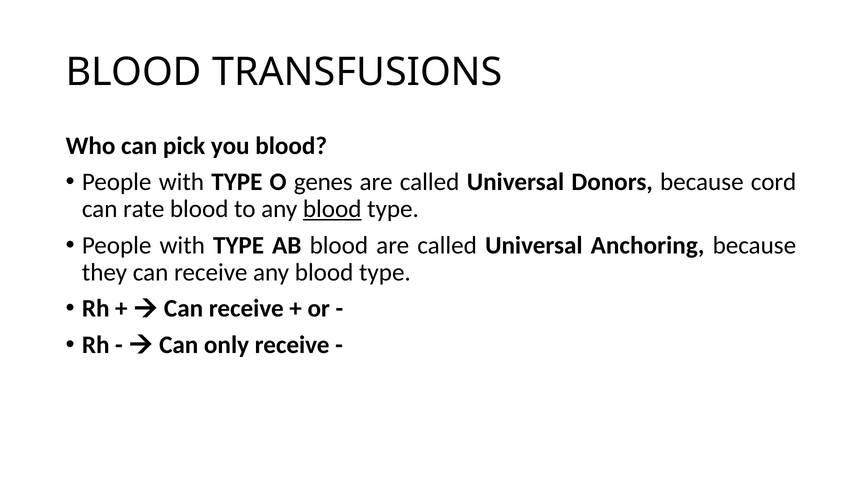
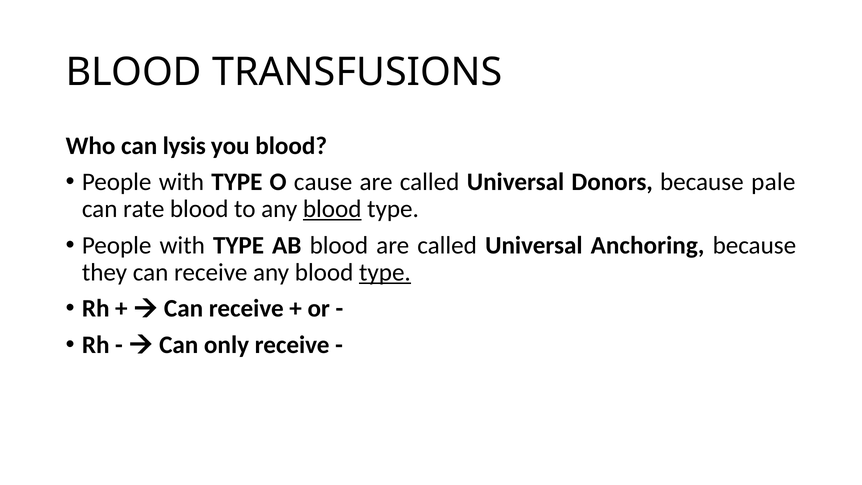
pick: pick -> lysis (184, 146)
genes: genes -> cause (323, 182)
cord: cord -> pale (773, 182)
type underline: none -> present (385, 272)
